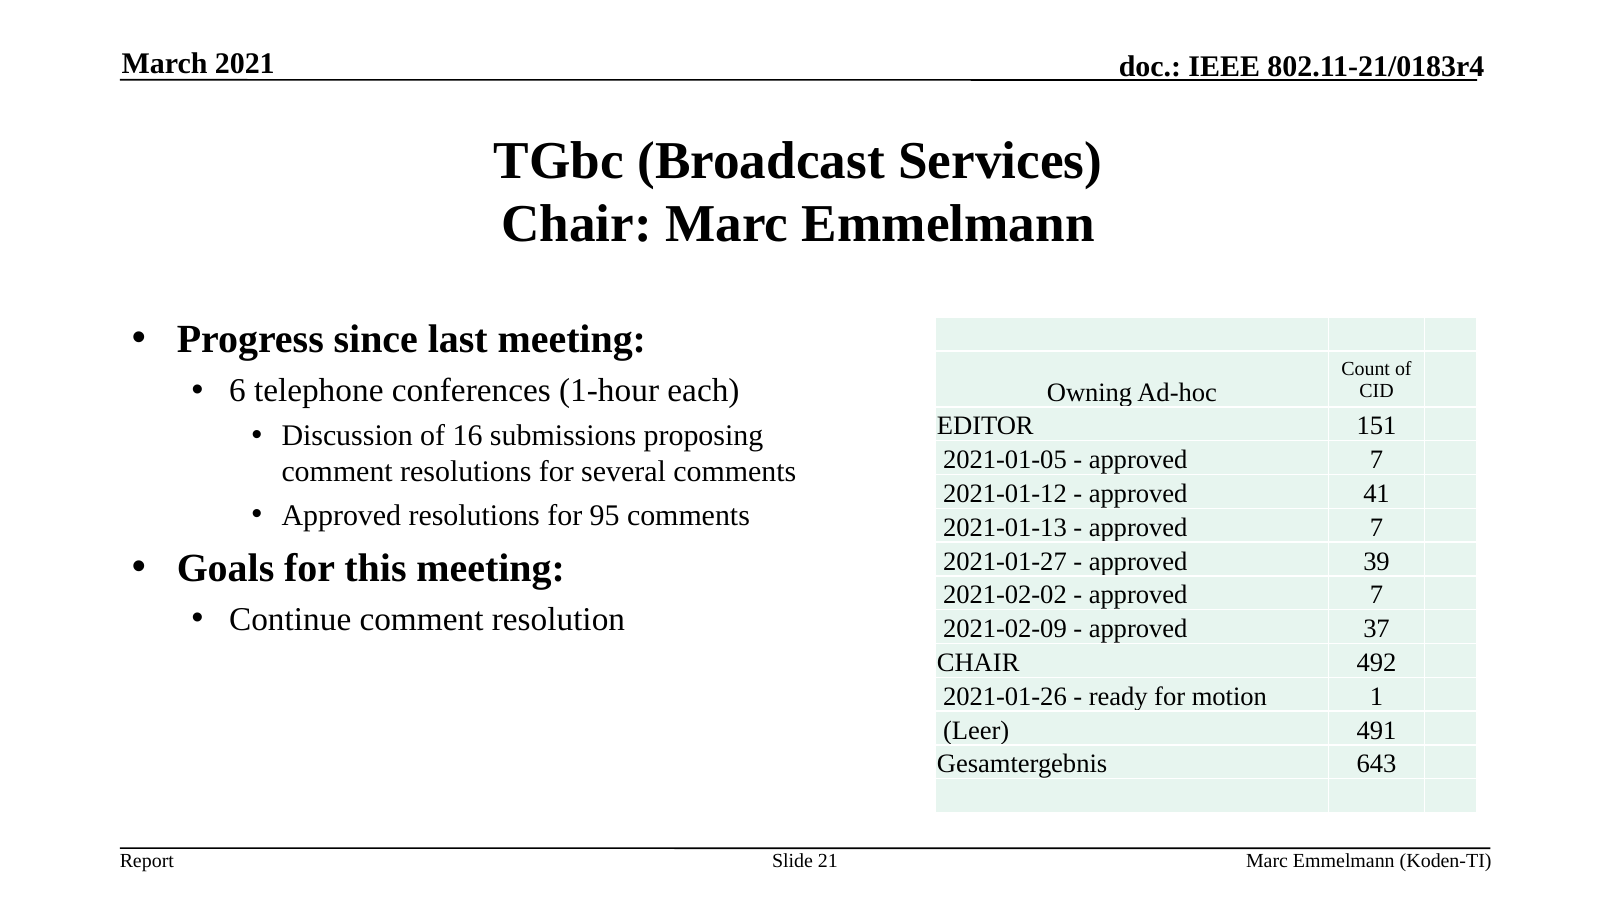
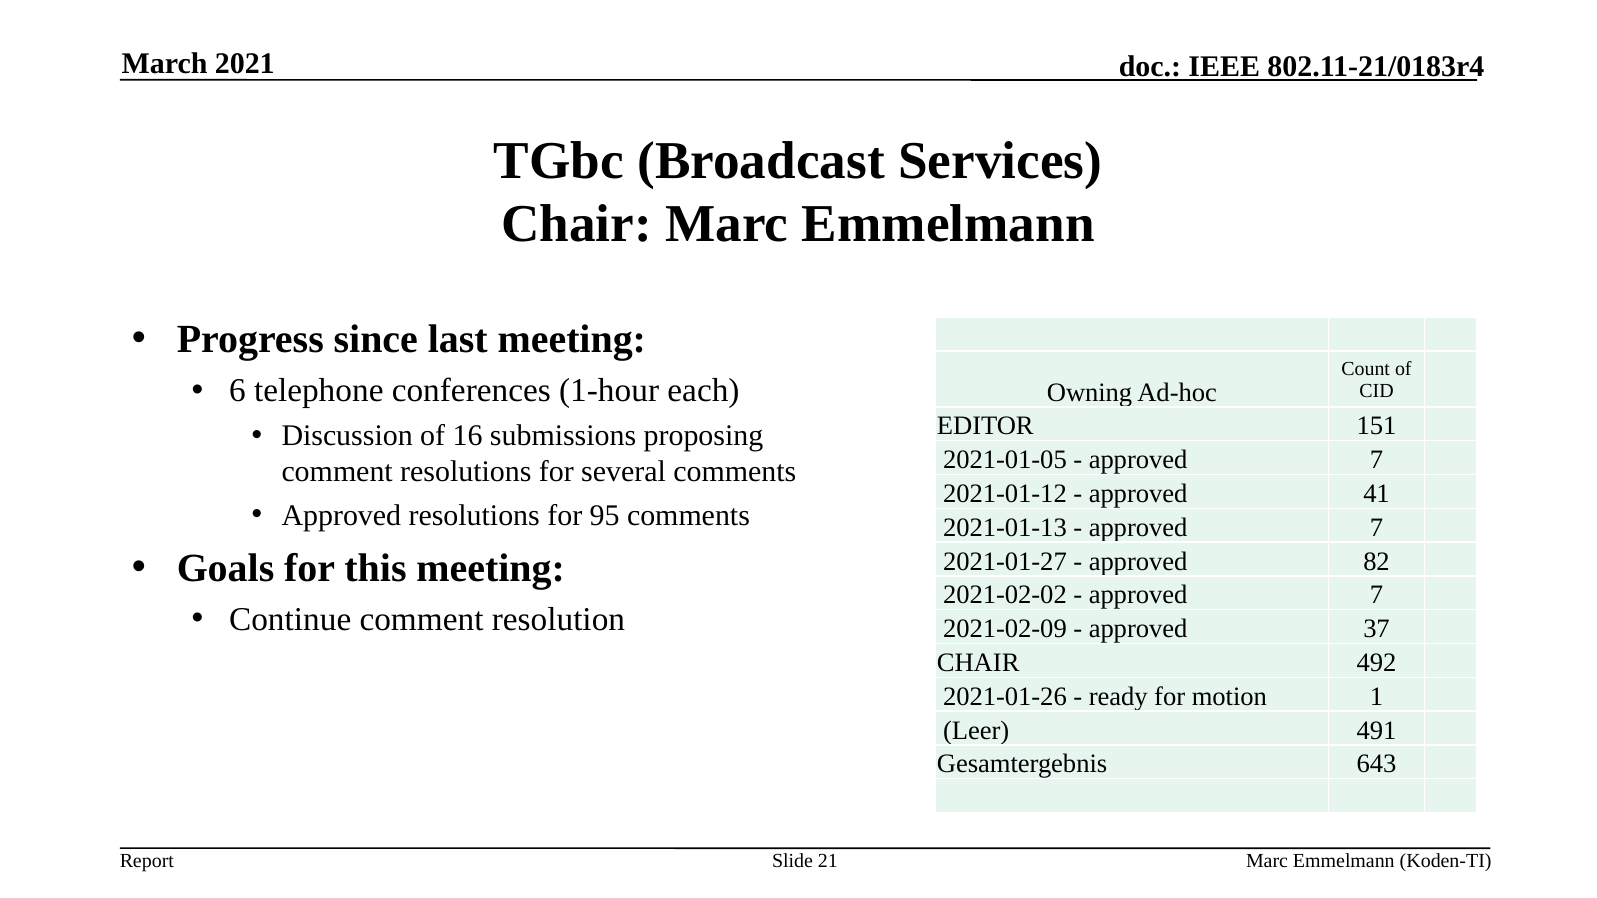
39: 39 -> 82 (1377, 562)
